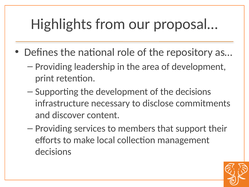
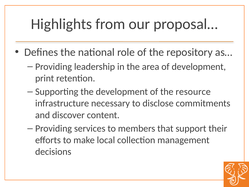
the decisions: decisions -> resource (193, 92)
